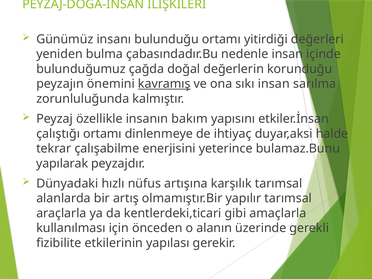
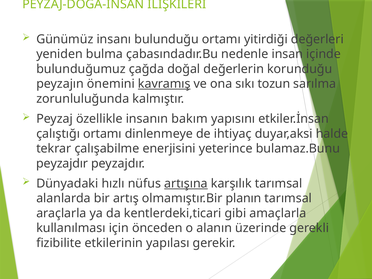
sıkı insan: insan -> tozun (274, 84)
yapılarak: yapılarak -> peyzajdır (62, 163)
artışına underline: none -> present (186, 183)
yapılır: yapılır -> planın (244, 198)
